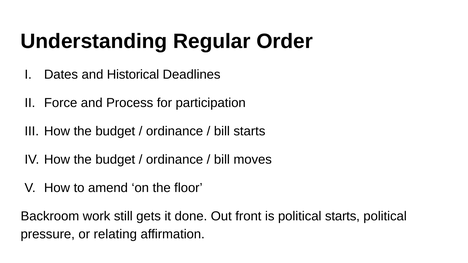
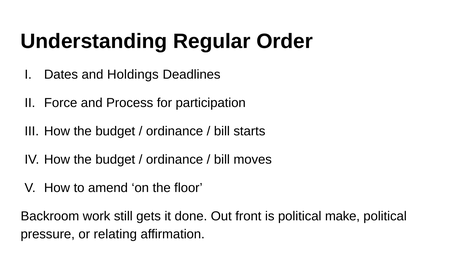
Historical: Historical -> Holdings (133, 75)
political starts: starts -> make (342, 216)
